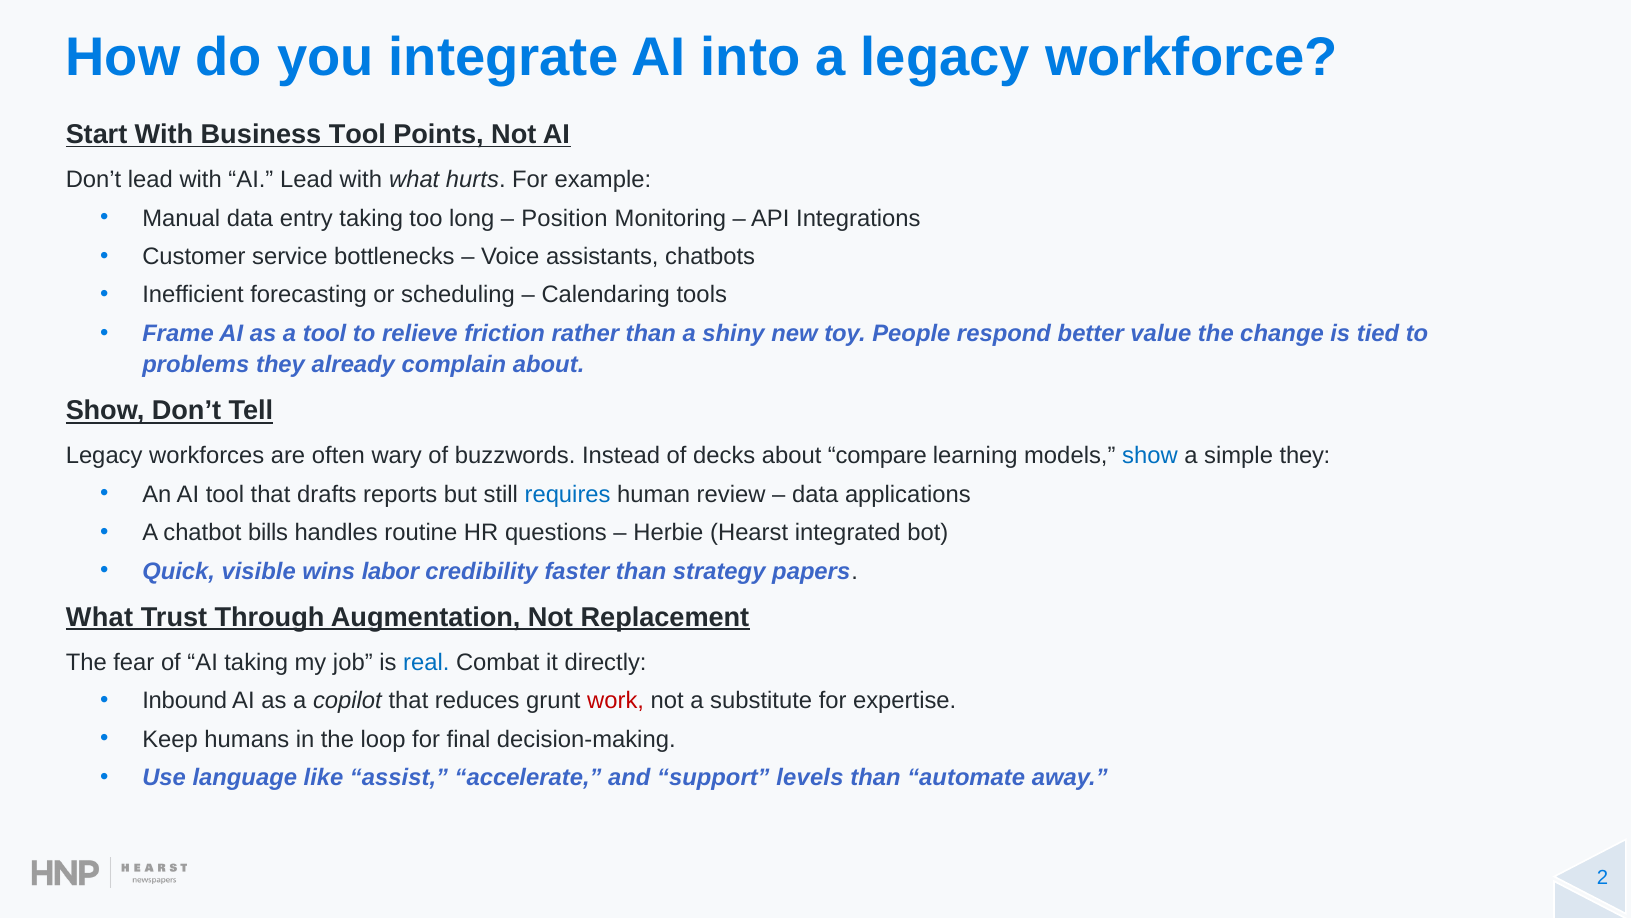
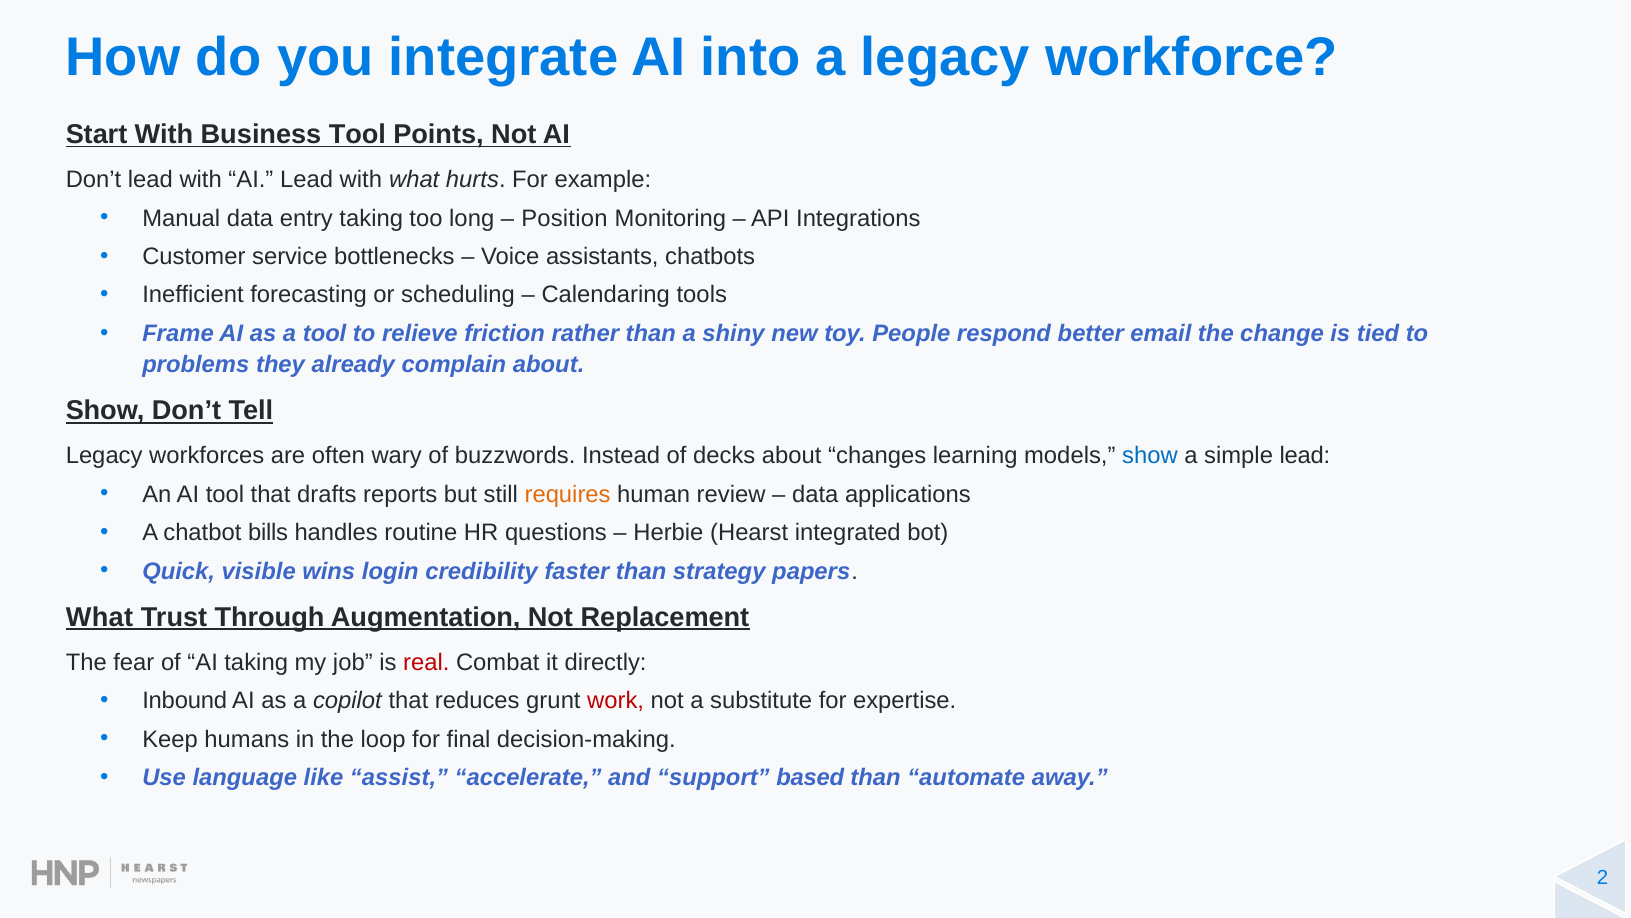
value: value -> email (1161, 333)
compare: compare -> changes (877, 456)
simple they: they -> lead (1305, 456)
requires colour: blue -> orange (568, 494)
labor: labor -> login (390, 571)
real colour: blue -> red (426, 662)
levels: levels -> based (810, 777)
